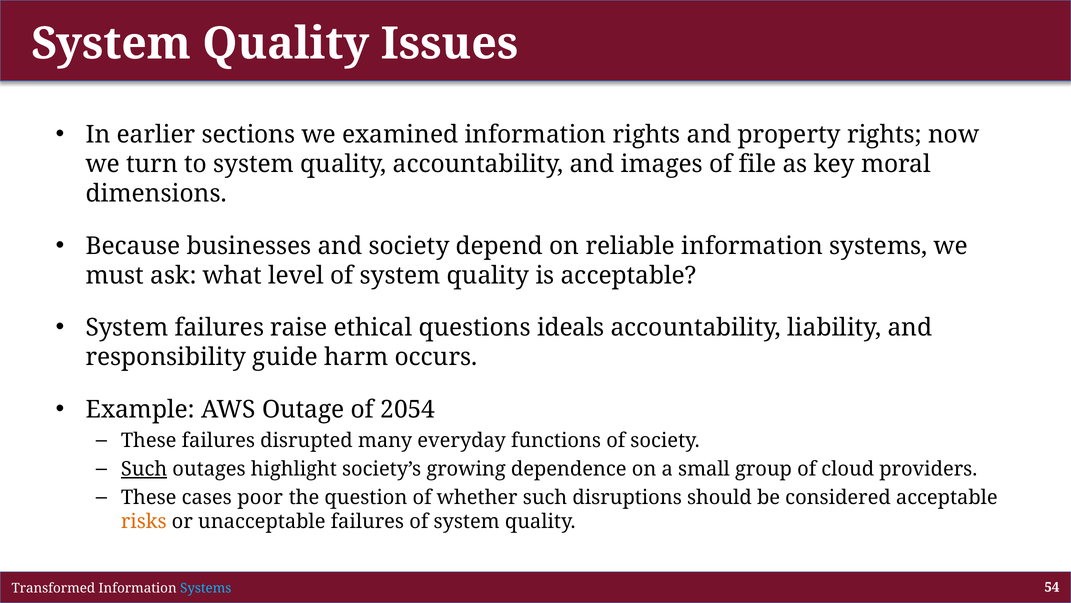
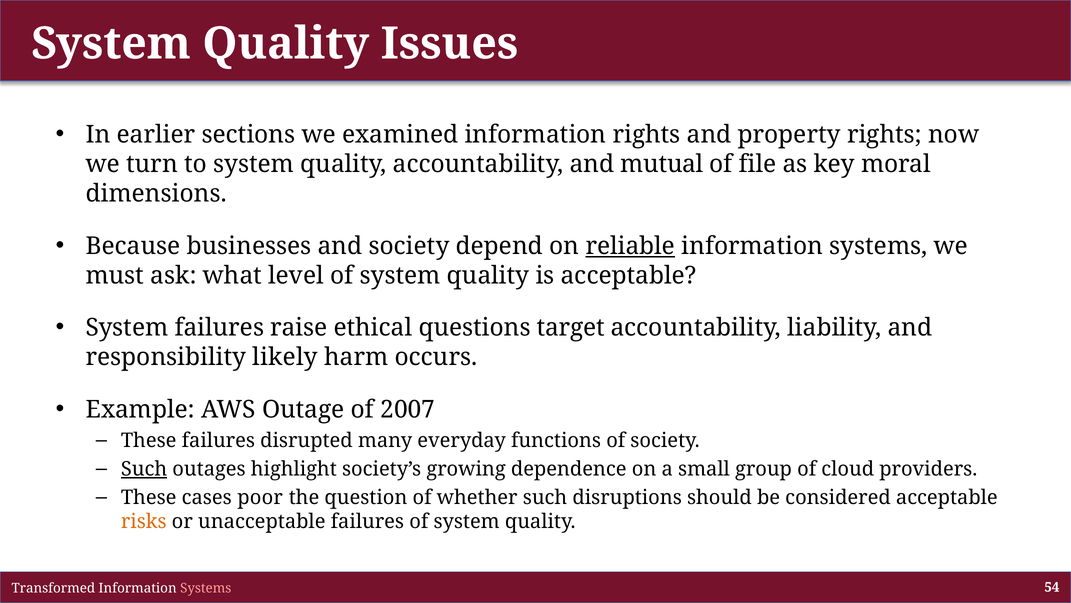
images: images -> mutual (662, 164)
reliable underline: none -> present (630, 246)
ideals: ideals -> target (571, 328)
guide: guide -> likely (285, 357)
2054: 2054 -> 2007 (408, 409)
Systems colour: light blue -> pink (206, 588)
